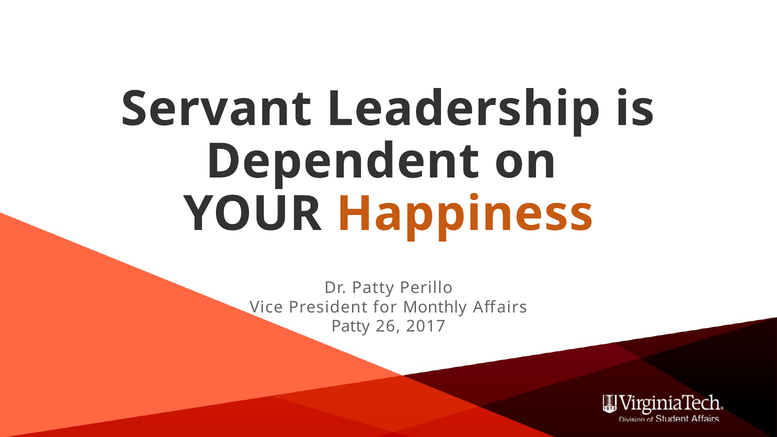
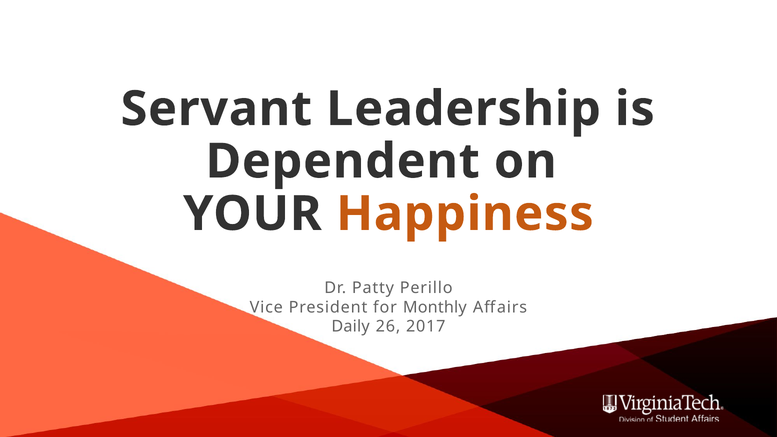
Patty: Patty -> Daily (351, 327)
